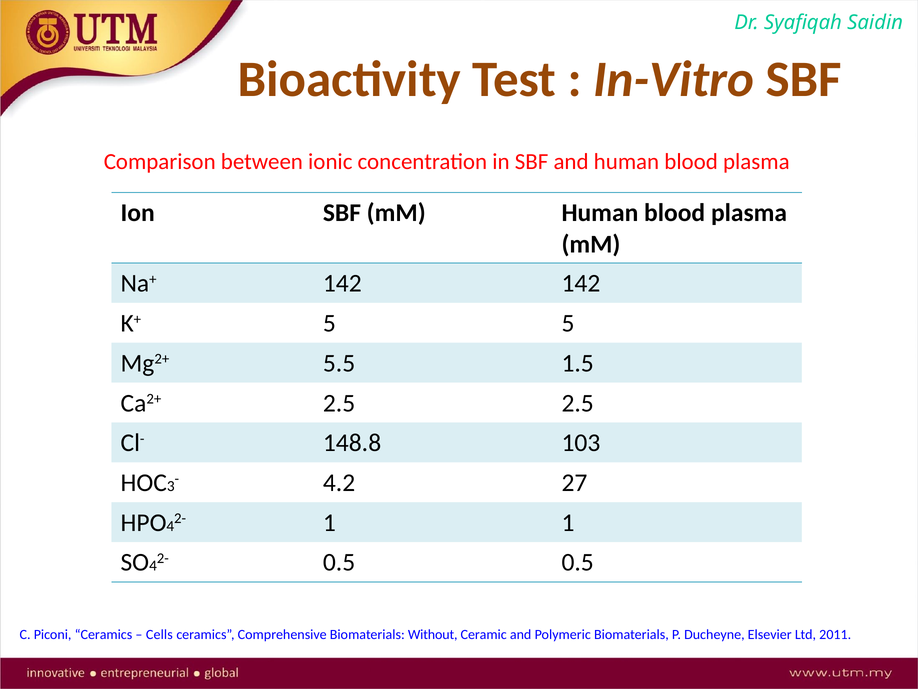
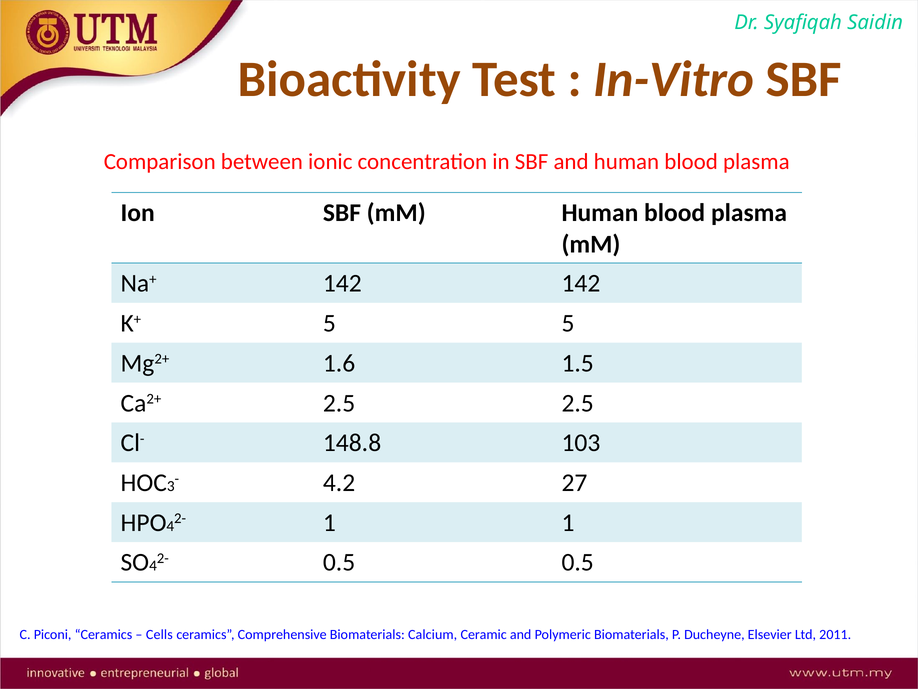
5.5: 5.5 -> 1.6 (339, 363)
Without: Without -> Calcium (433, 634)
